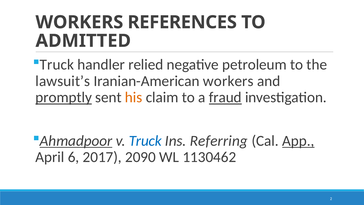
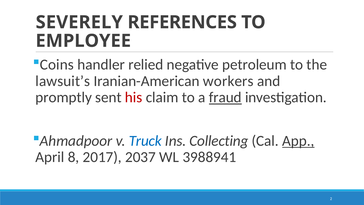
WORKERS: WORKERS -> SEVERELY (79, 22)
ADMITTED: ADMITTED -> EMPLOYEE (83, 41)
Truck: Truck -> Coins (57, 65)
promptly underline: present -> none (64, 97)
his colour: orange -> red (134, 97)
Ahmadpoor underline: present -> none (76, 141)
Referring: Referring -> Collecting (219, 141)
6: 6 -> 8 (74, 157)
2090: 2090 -> 2037 (140, 157)
1130462: 1130462 -> 3988941 (209, 157)
